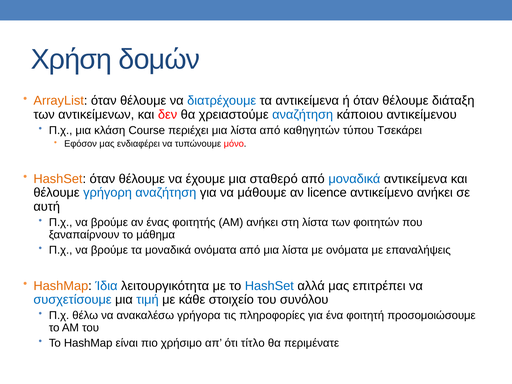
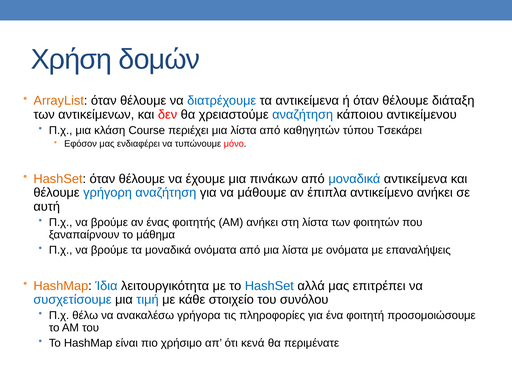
σταθερό: σταθερό -> πινάκων (274, 179)
licence: licence -> έπιπλα (327, 193)
τίτλο: τίτλο -> κενά (253, 343)
